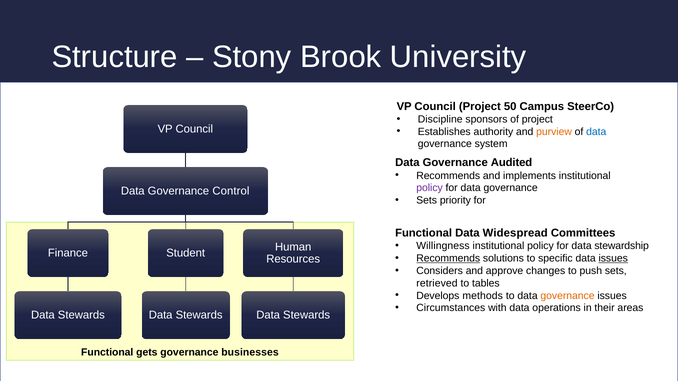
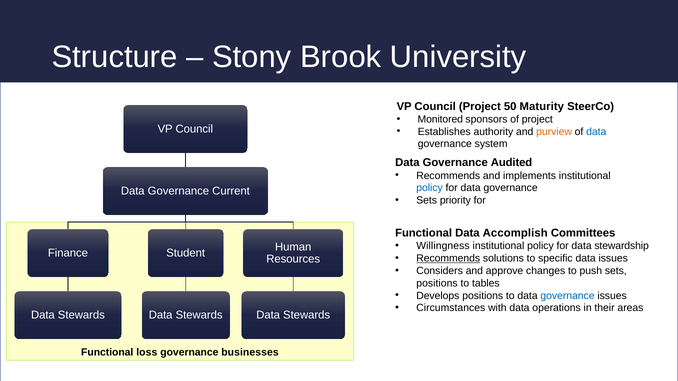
Campus: Campus -> Maturity (542, 106)
Discipline: Discipline -> Monitored (440, 119)
policy colour: purple -> blue (430, 188)
Control: Control -> Current (231, 191)
Widespread: Widespread -> Accomplish (515, 233)
issues underline: present -> none (613, 259)
retrieved: retrieved -> positions (437, 283)
Develops methods: methods -> positions (483, 296)
governance colour: orange -> blue (568, 296)
gets: gets -> loss (147, 353)
